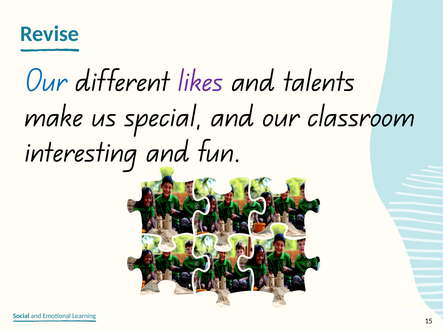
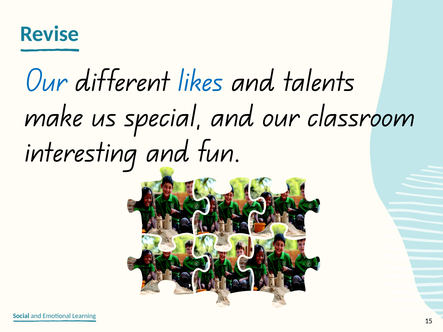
likes colour: purple -> blue (201, 81)
